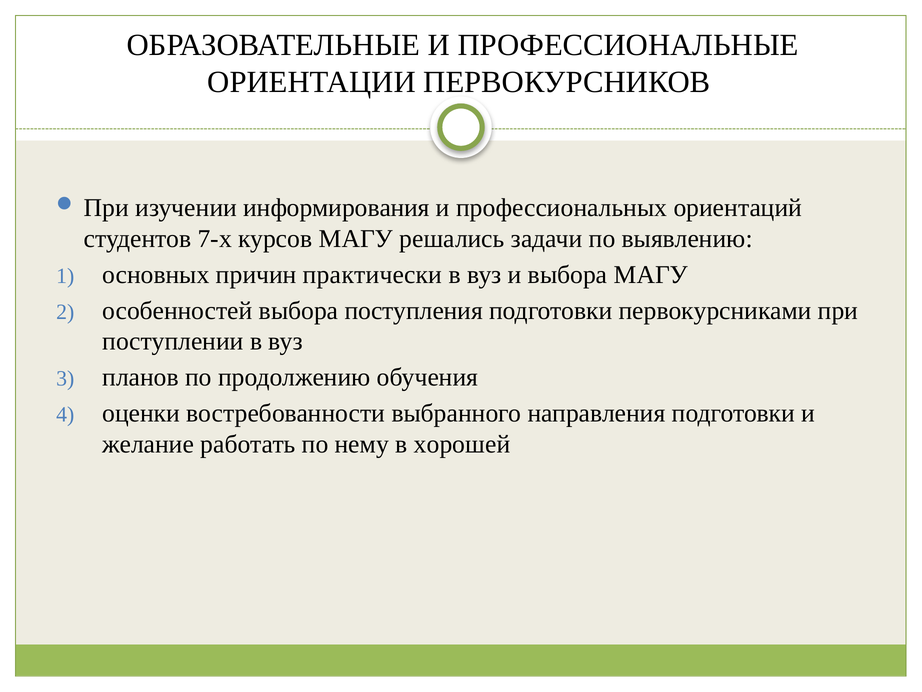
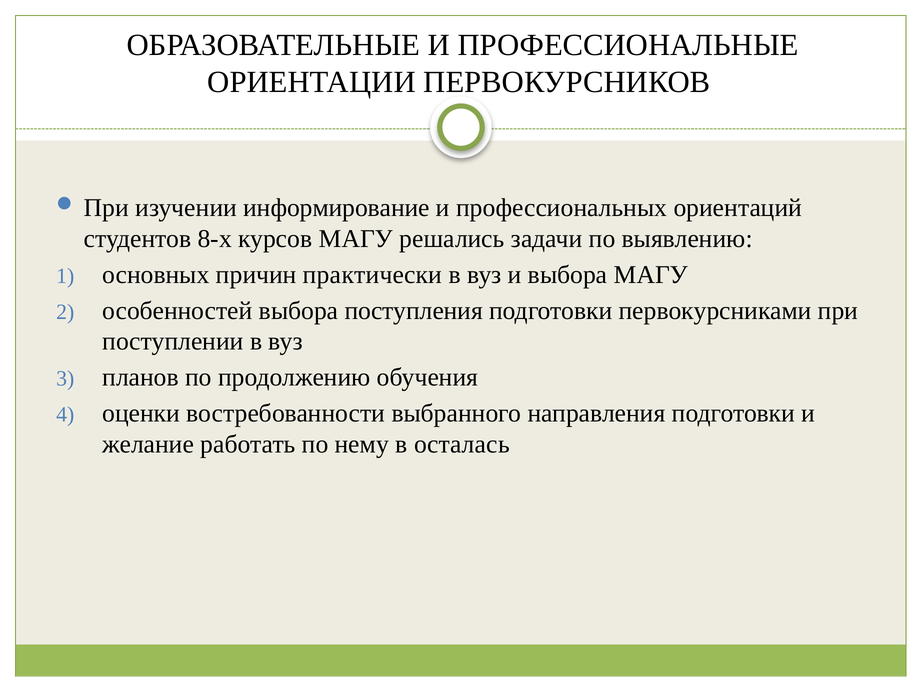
информирования: информирования -> информирование (337, 208)
7-х: 7-х -> 8-х (215, 239)
хорошей: хорошей -> осталась (462, 444)
